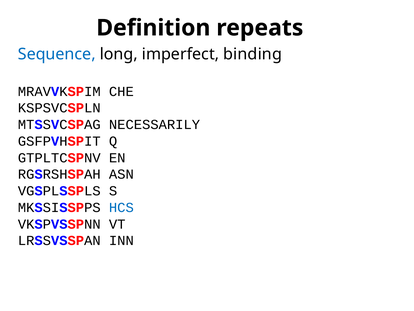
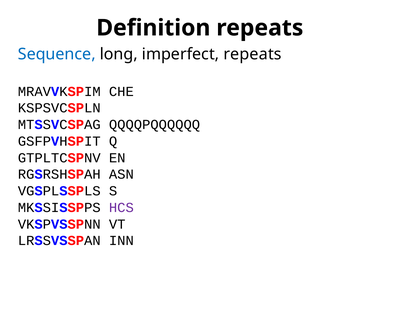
imperfect binding: binding -> repeats (253, 54)
NECESSARILY: NECESSARILY -> QQQQPQQQQQQ (155, 124)
HCS colour: blue -> purple (121, 207)
